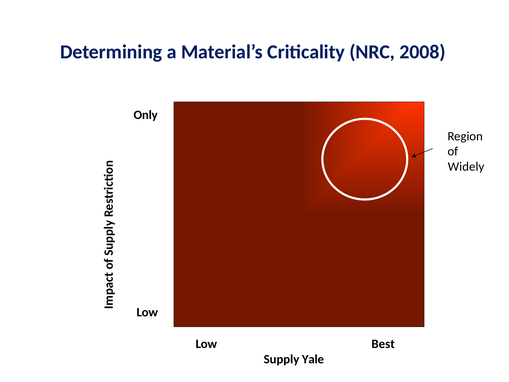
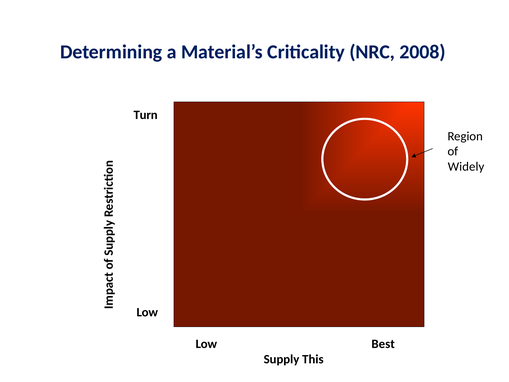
Only: Only -> Turn (146, 115)
Yale: Yale -> This (313, 359)
